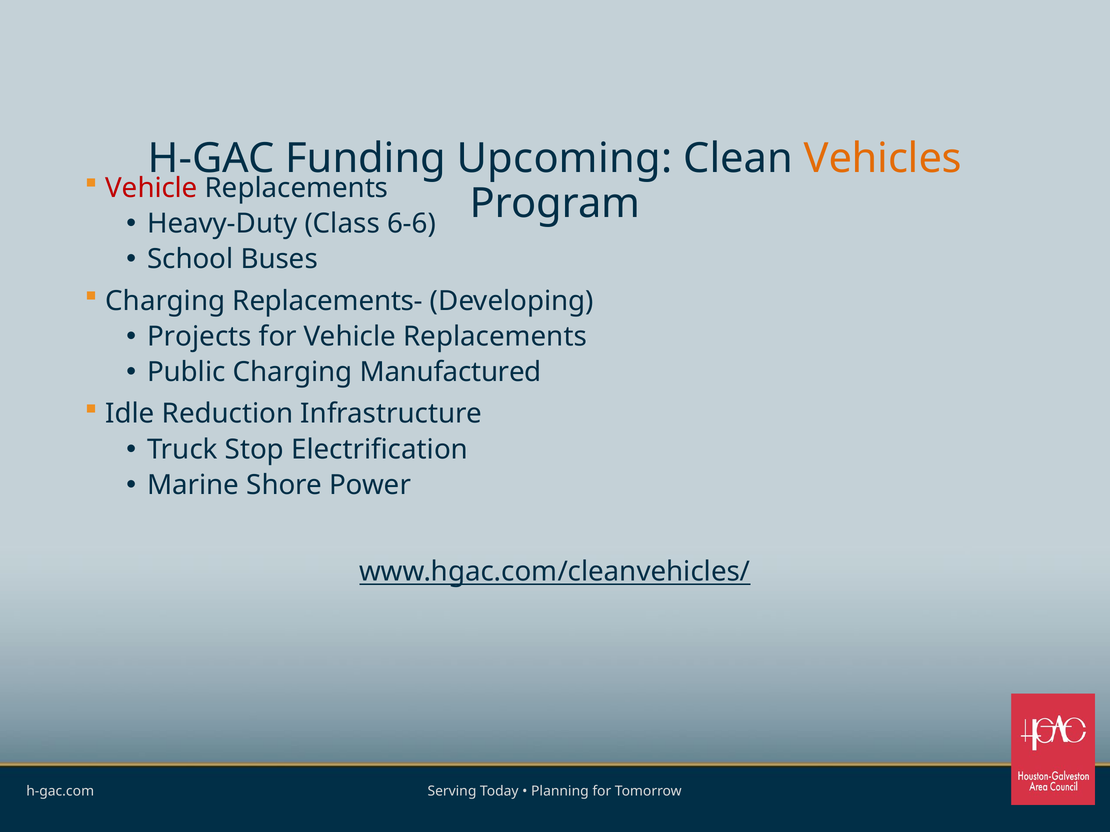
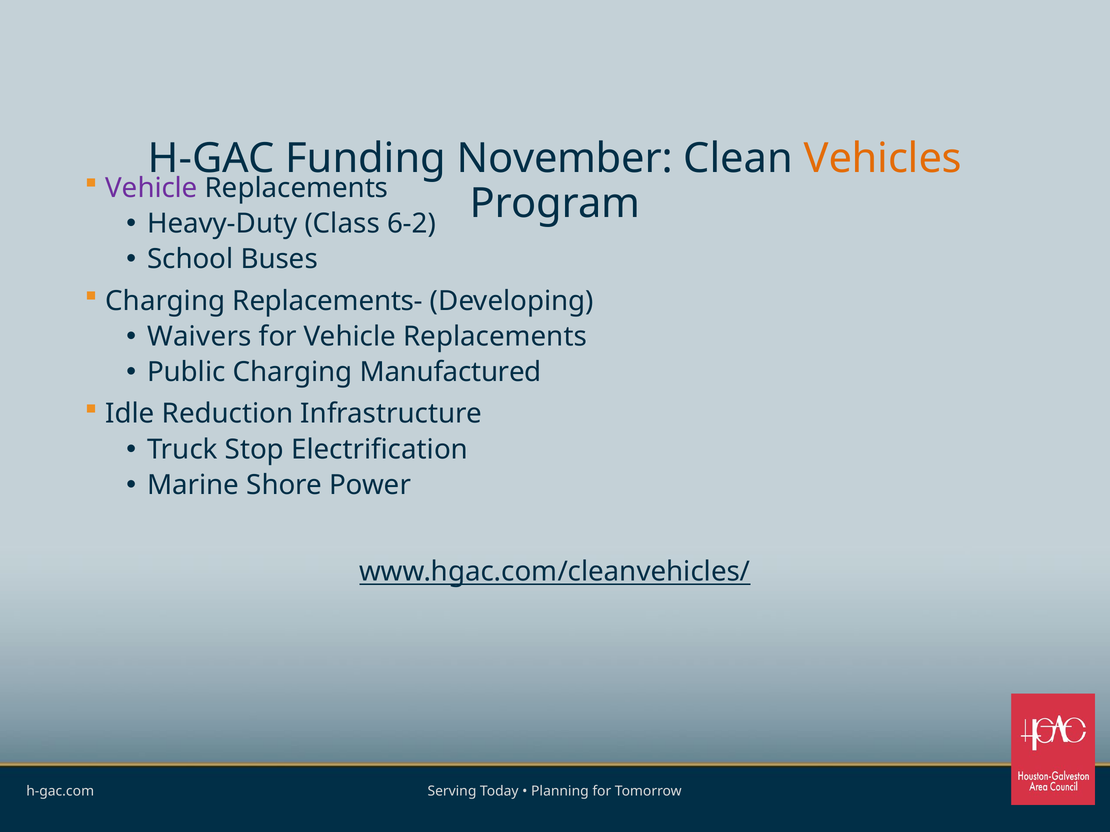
Upcoming: Upcoming -> November (565, 159)
Vehicle colour: red -> purple (151, 188)
6-6: 6-6 -> 6-2 (411, 224)
Projects: Projects -> Waivers (199, 337)
